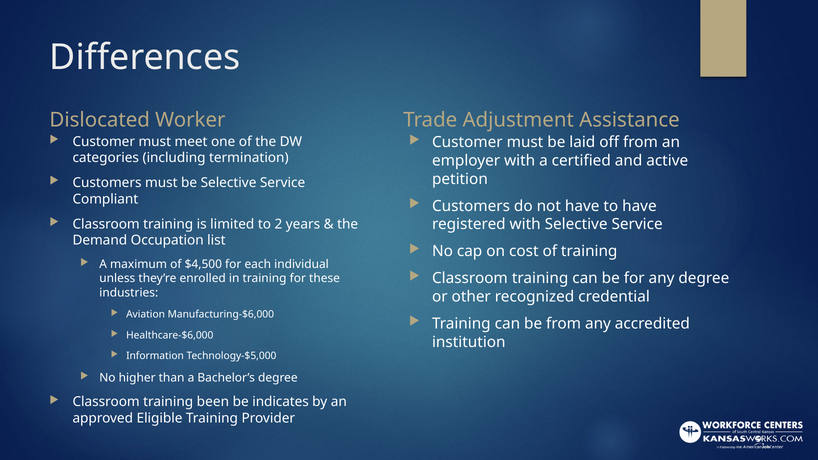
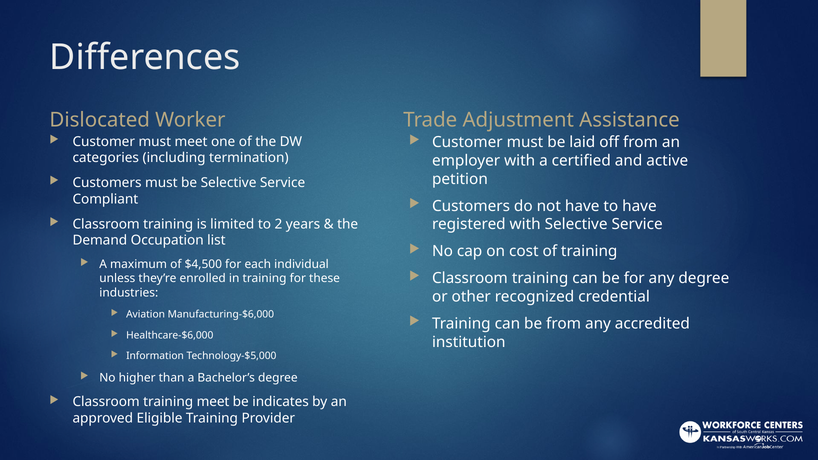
training been: been -> meet (213, 402)
